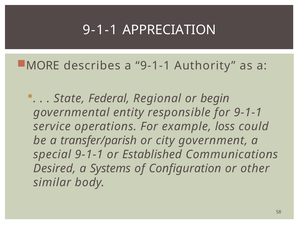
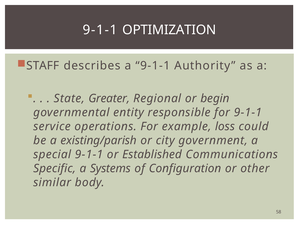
APPRECIATION: APPRECIATION -> OPTIMIZATION (169, 30)
MORE: MORE -> STAFF (43, 65)
Federal: Federal -> Greater (109, 98)
transfer/parish: transfer/parish -> existing/parish (99, 140)
Desired: Desired -> Specific (55, 168)
